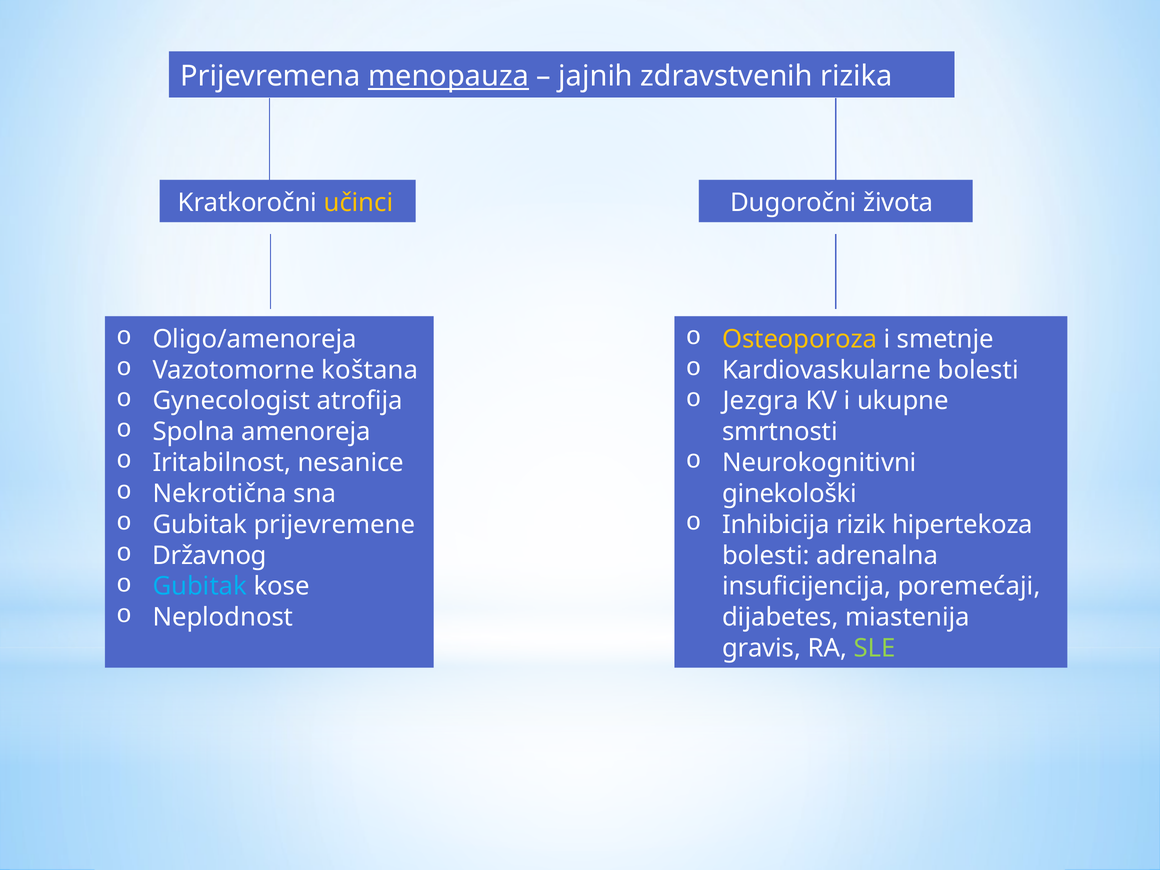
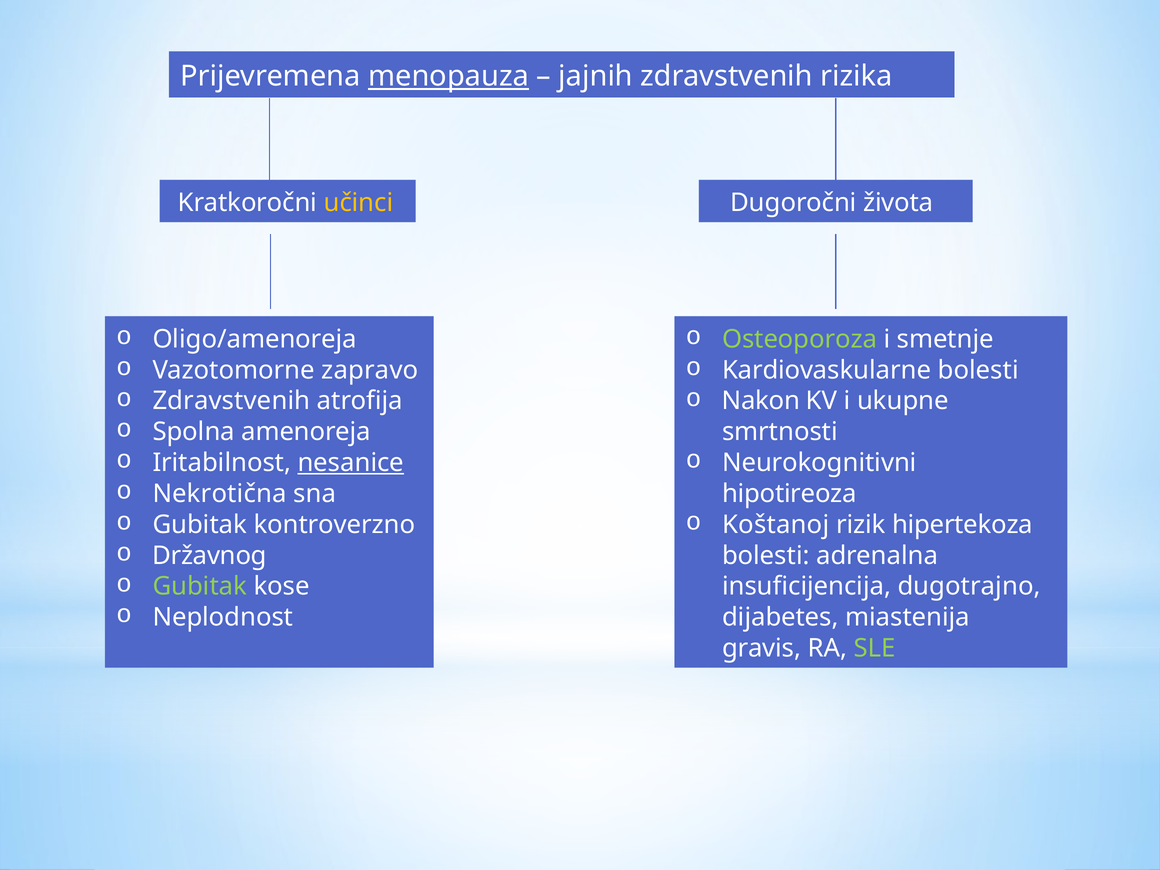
Osteoporoza colour: yellow -> light green (800, 339)
koštana: koštana -> zapravo (370, 370)
Gynecologist: Gynecologist -> Zdravstvenih (231, 401)
Jezgra: Jezgra -> Nakon (761, 401)
nesanice underline: none -> present (351, 463)
ginekološki: ginekološki -> hipotireoza (789, 494)
prijevremene: prijevremene -> kontroverzno (334, 525)
Inhibicija: Inhibicija -> Koštanoj (776, 525)
Gubitak colour: light blue -> light green (200, 586)
poremećaji: poremećaji -> dugotrajno (969, 586)
